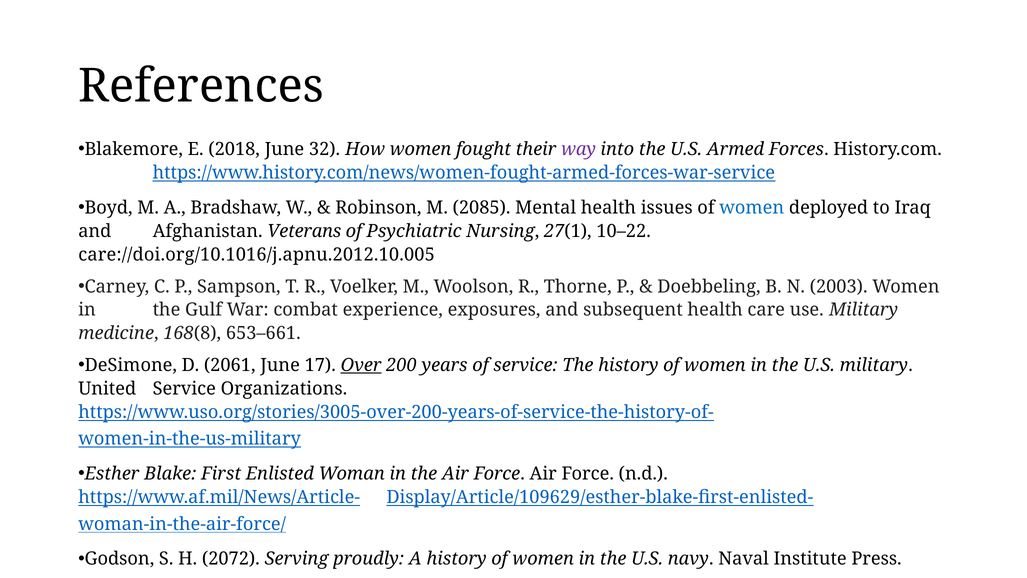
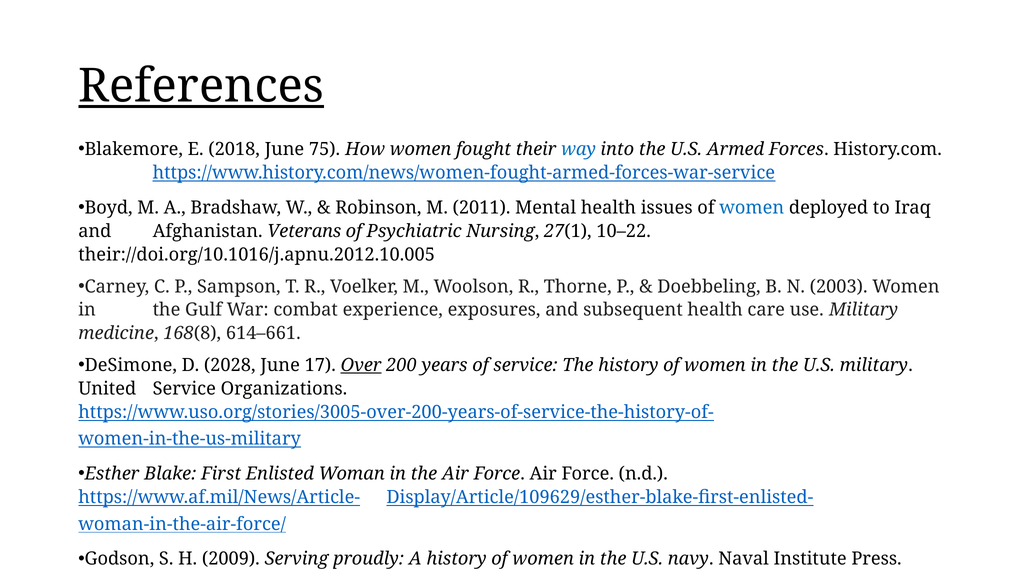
References underline: none -> present (201, 86)
32: 32 -> 75 (325, 149)
way colour: purple -> blue (578, 149)
2085: 2085 -> 2011 (482, 208)
care://doi.org/10.1016/j.apnu.2012.10.005: care://doi.org/10.1016/j.apnu.2012.10.005 -> their://doi.org/10.1016/j.apnu.2012.10.005 (257, 255)
653–661: 653–661 -> 614–661 (263, 333)
2061: 2061 -> 2028 (230, 365)
2072: 2072 -> 2009 (231, 559)
